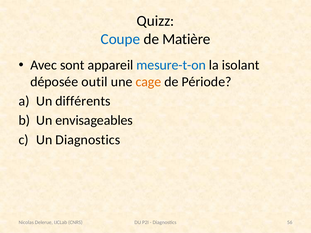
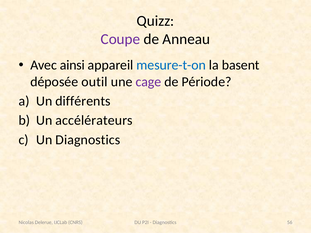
Coupe colour: blue -> purple (120, 39)
Matière: Matière -> Anneau (186, 39)
sont: sont -> ainsi (72, 65)
isolant: isolant -> basent (241, 65)
cage colour: orange -> purple (148, 82)
envisageables: envisageables -> accélérateurs (94, 121)
